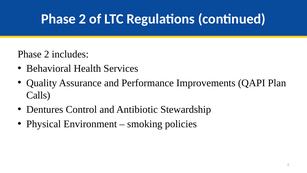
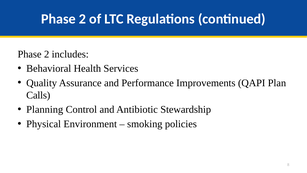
Dentures: Dentures -> Planning (45, 109)
